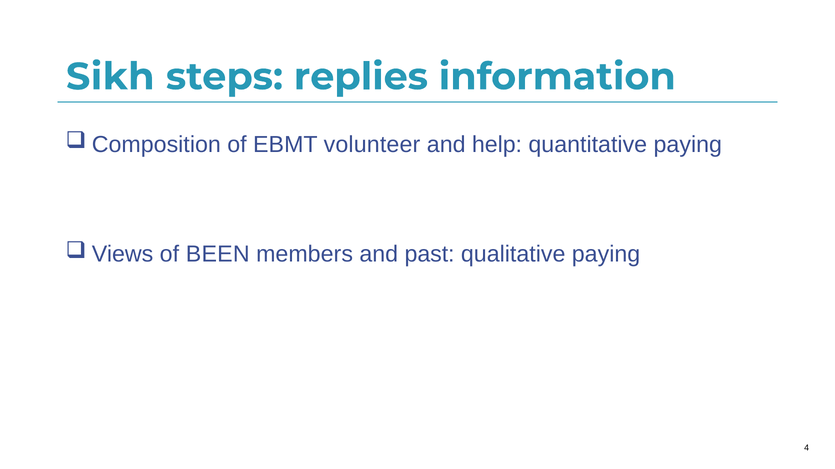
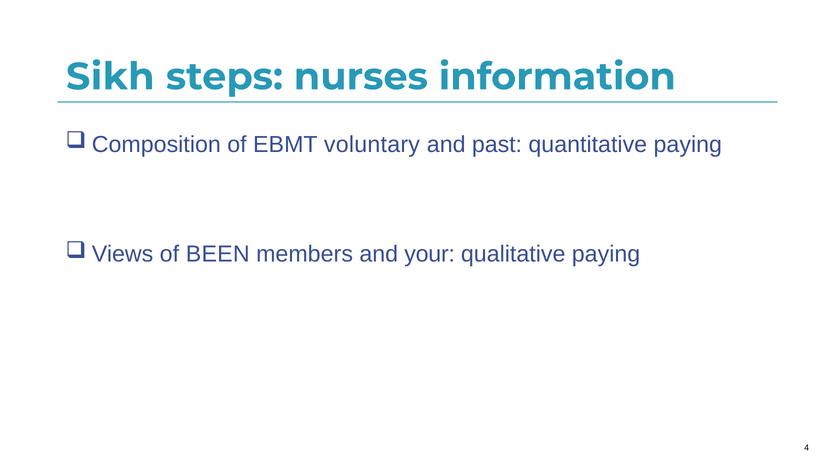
replies: replies -> nurses (361, 77)
volunteer: volunteer -> voluntary (372, 145)
help: help -> past (497, 145)
past: past -> your (430, 255)
